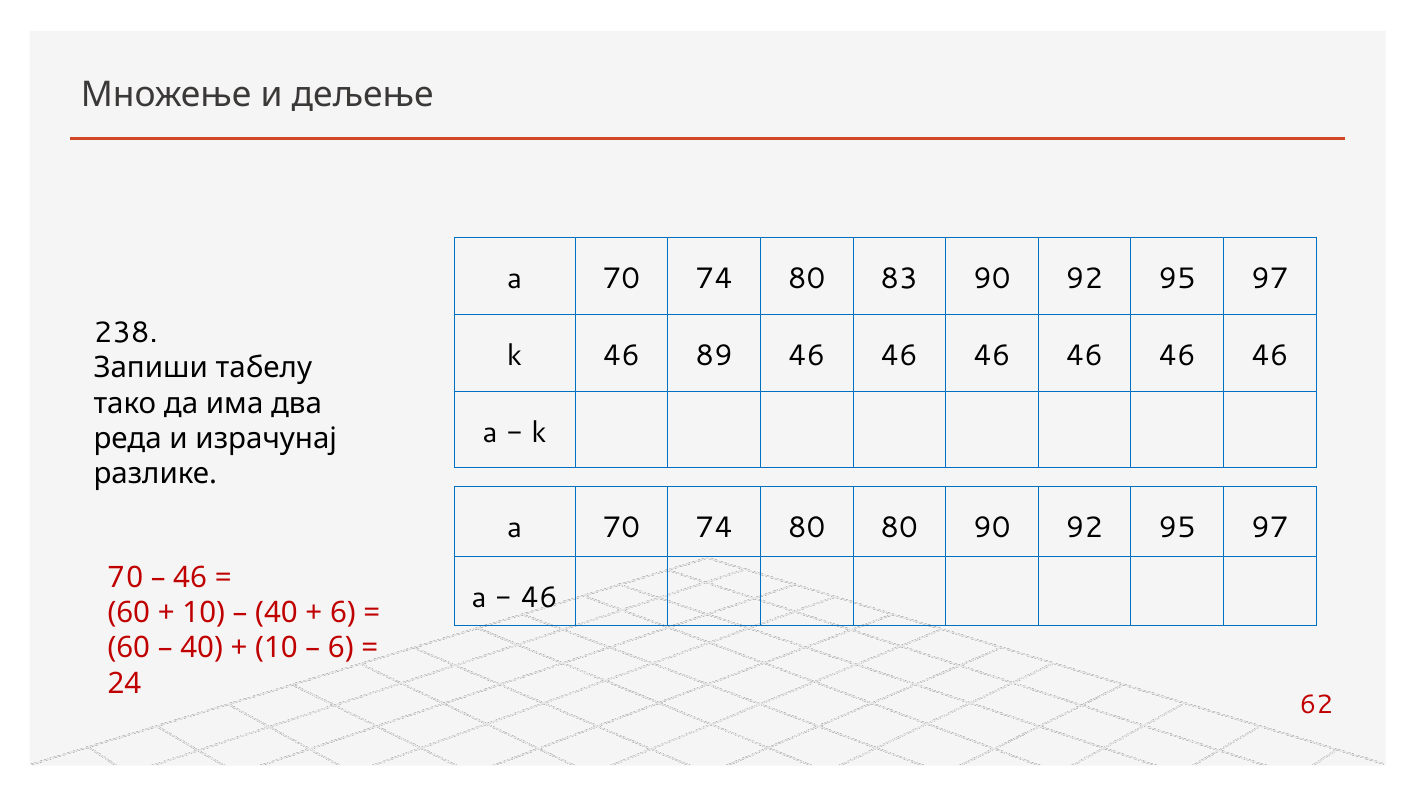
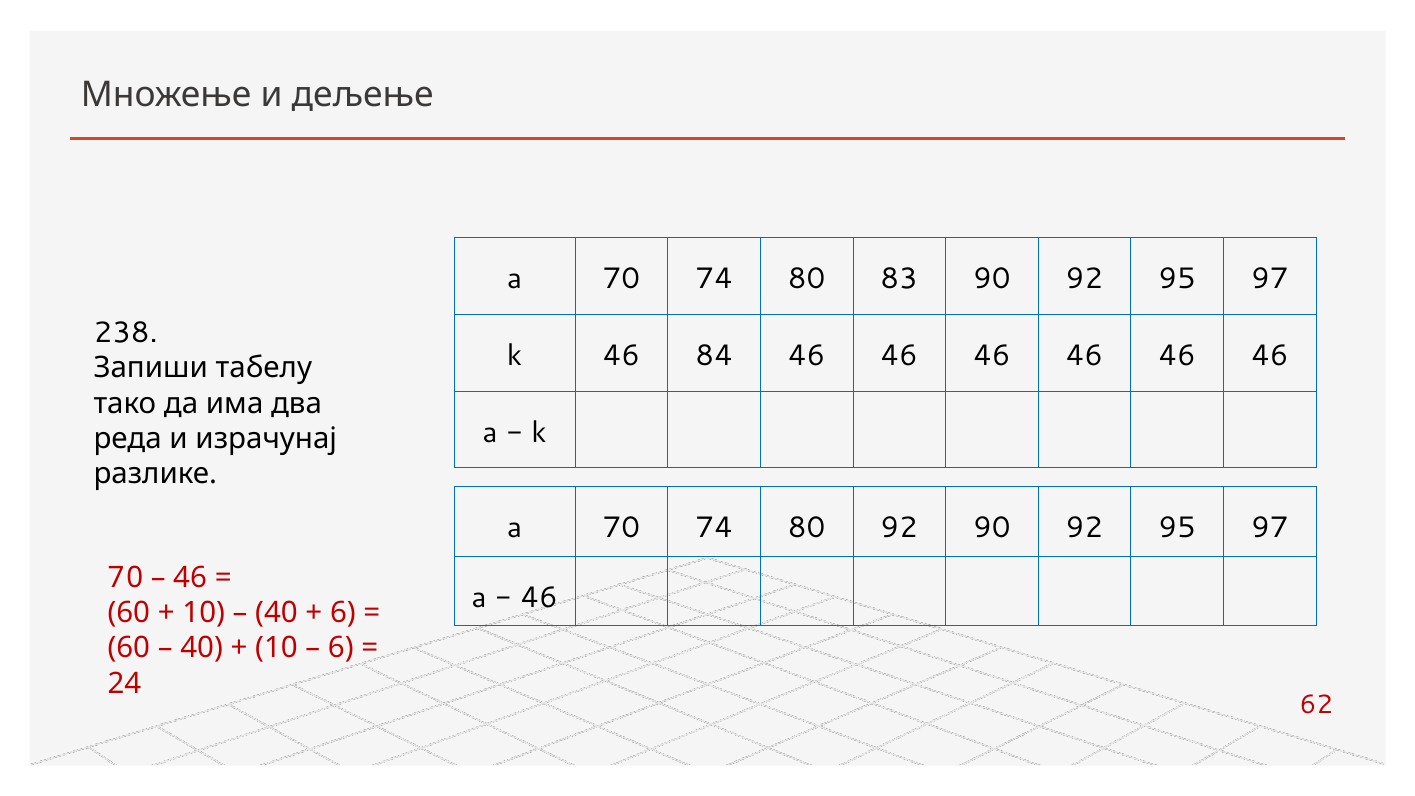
89: 89 -> 84 (714, 356)
80 80: 80 -> 92 (899, 528)
